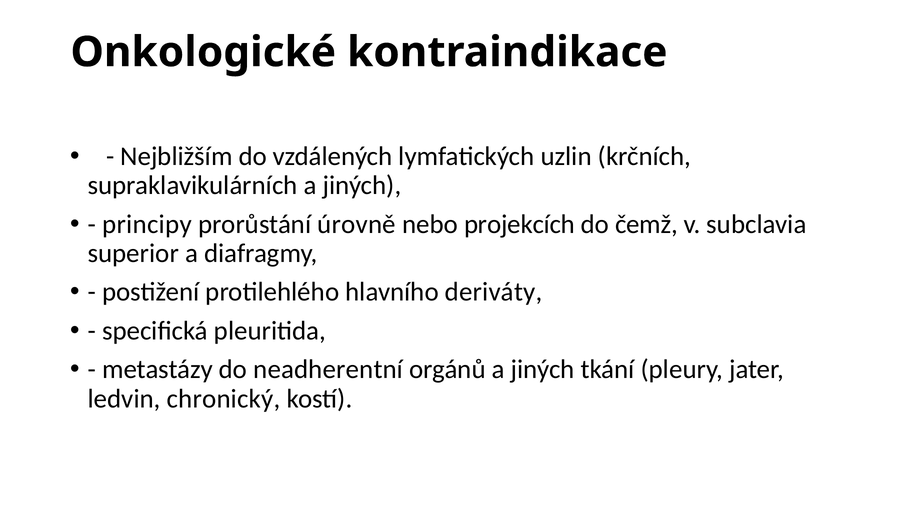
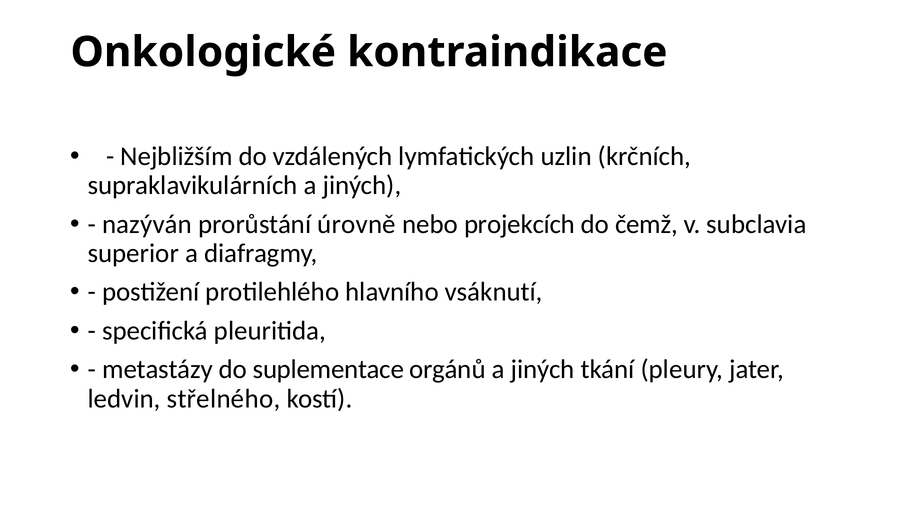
principy: principy -> nazýván (147, 224)
deriváty: deriváty -> vsáknutí (494, 292)
neadherentní: neadherentní -> suplementace (328, 369)
chronický: chronický -> střelného (223, 399)
